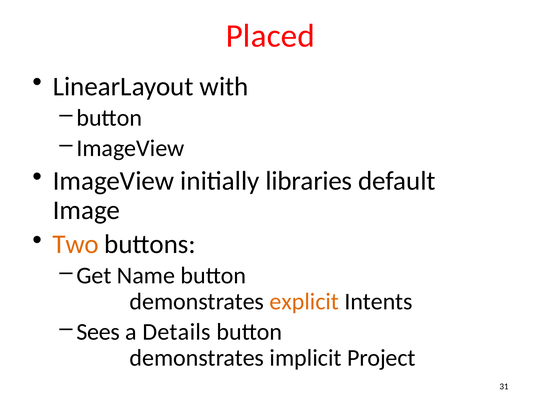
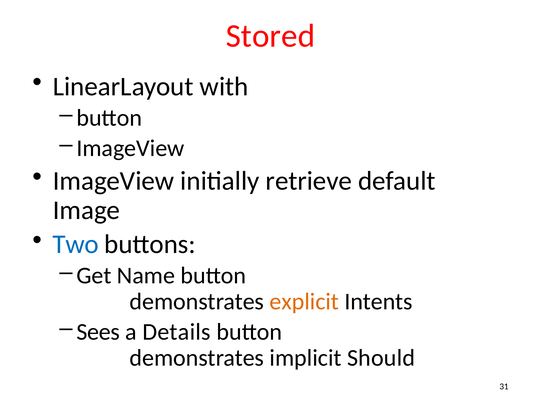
Placed: Placed -> Stored (270, 36)
libraries: libraries -> retrieve (309, 181)
Two colour: orange -> blue (76, 245)
Project: Project -> Should (381, 358)
